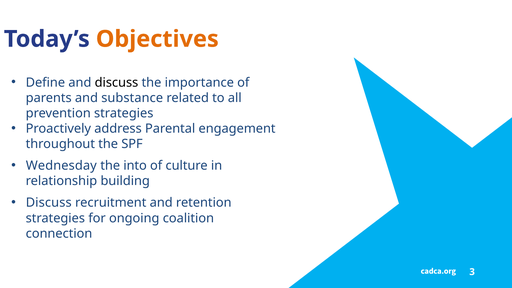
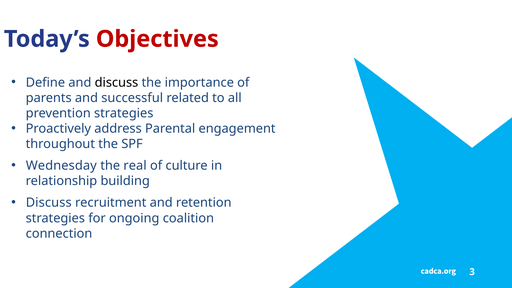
Objectives colour: orange -> red (157, 39)
substance: substance -> successful (132, 98)
into: into -> real (135, 166)
